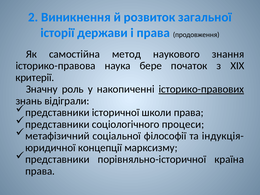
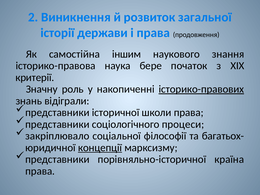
метод: метод -> іншим (127, 54)
метафізичний: метафізичний -> закріплювало (57, 136)
індукція-: індукція- -> багатьох- (223, 136)
концепції underline: none -> present (100, 148)
